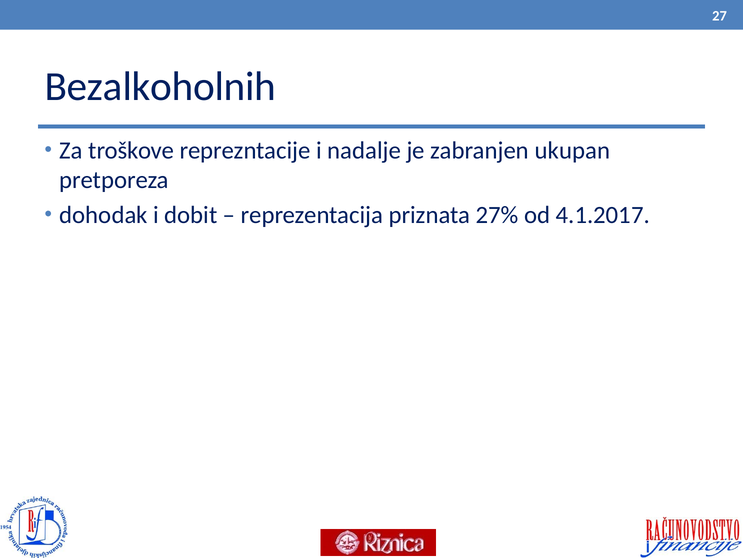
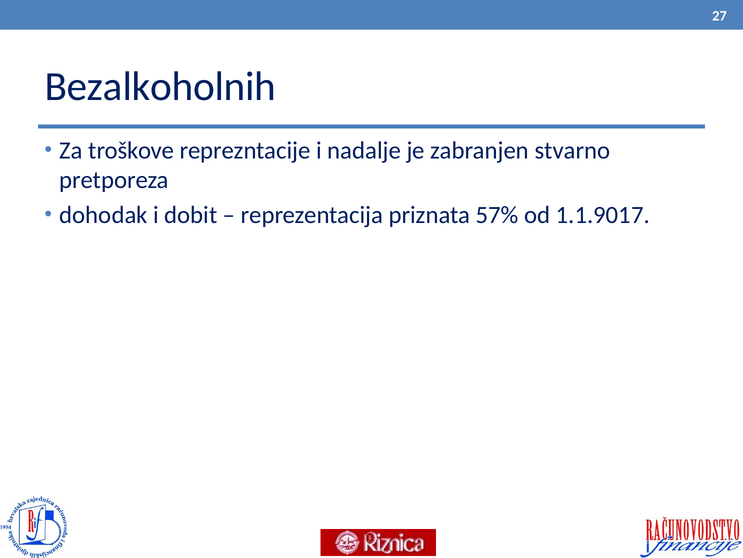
ukupan: ukupan -> stvarno (572, 150)
27%: 27% -> 57% (497, 215)
4.1.2017: 4.1.2017 -> 1.1.9017 (603, 215)
